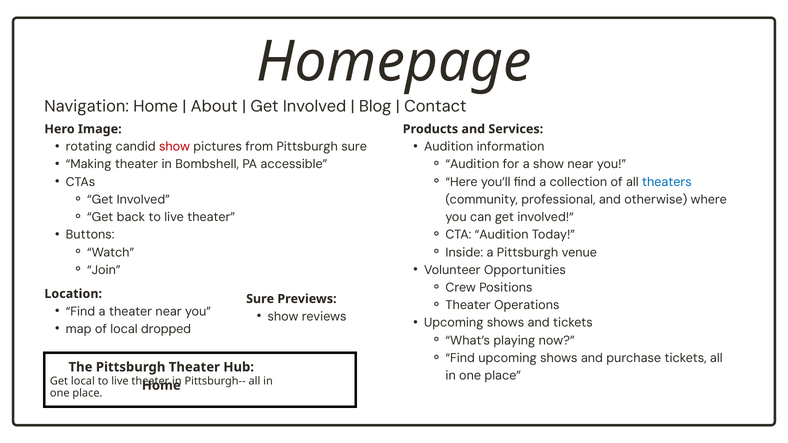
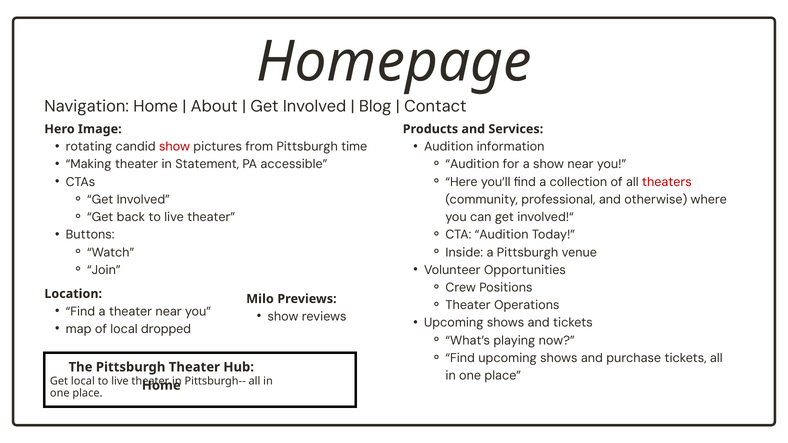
Pittsburgh sure: sure -> time (354, 147)
Bombshell: Bombshell -> Statement (207, 164)
theaters colour: blue -> red (667, 182)
Sure: Sure -> Milo (260, 299)
